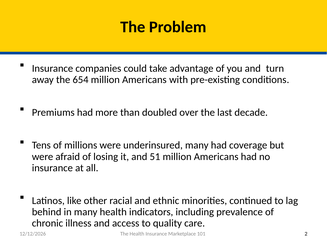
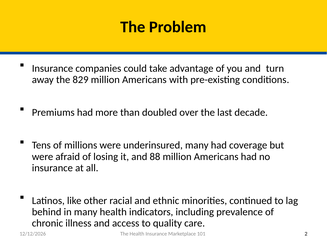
654: 654 -> 829 (81, 80)
51: 51 -> 88 (155, 157)
